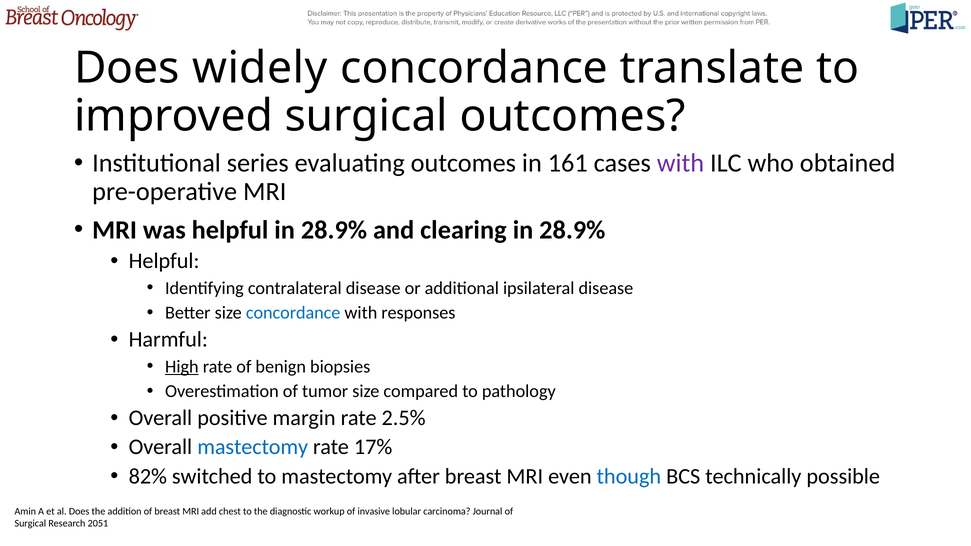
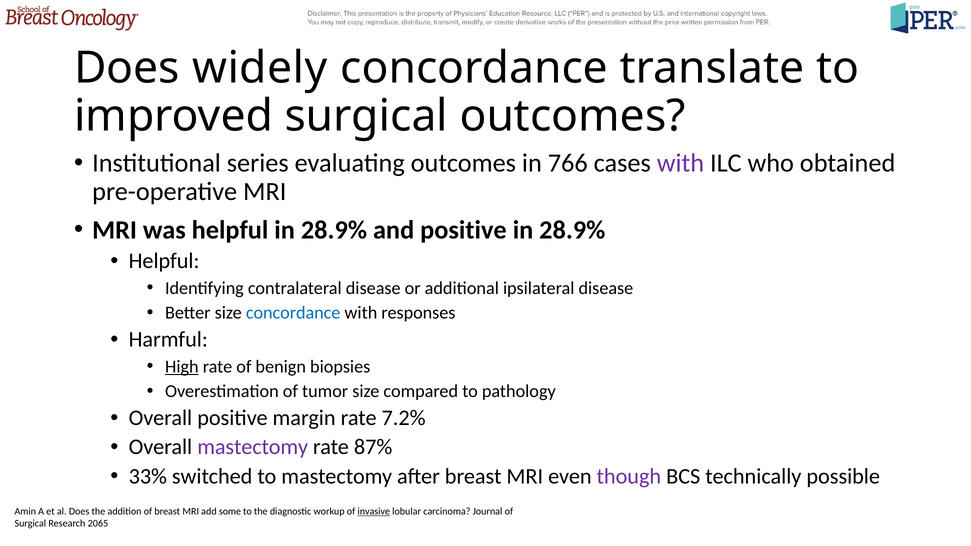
161: 161 -> 766 (568, 163)
and clearing: clearing -> positive (463, 230)
2.5%: 2.5% -> 7.2% (404, 418)
mastectomy colour: blue -> purple (253, 447)
17%: 17% -> 87% (373, 447)
82%: 82% -> 33% (148, 476)
though colour: blue -> purple (629, 476)
chest: chest -> some (230, 512)
invasive underline: none -> present (374, 512)
2051: 2051 -> 2065 (98, 524)
